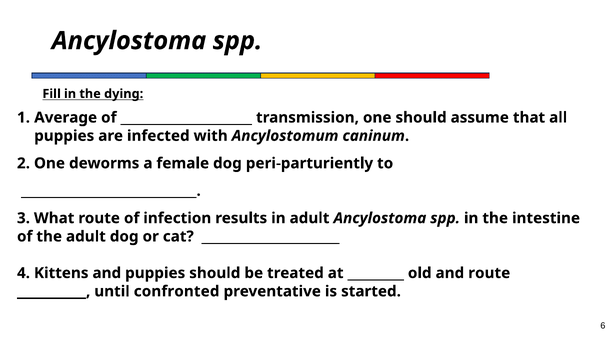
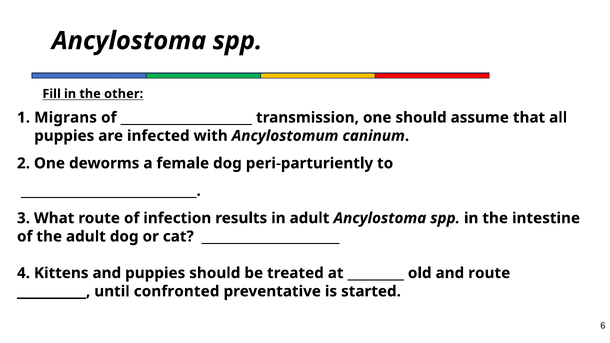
dying: dying -> other (124, 94)
Average: Average -> Migrans (66, 118)
